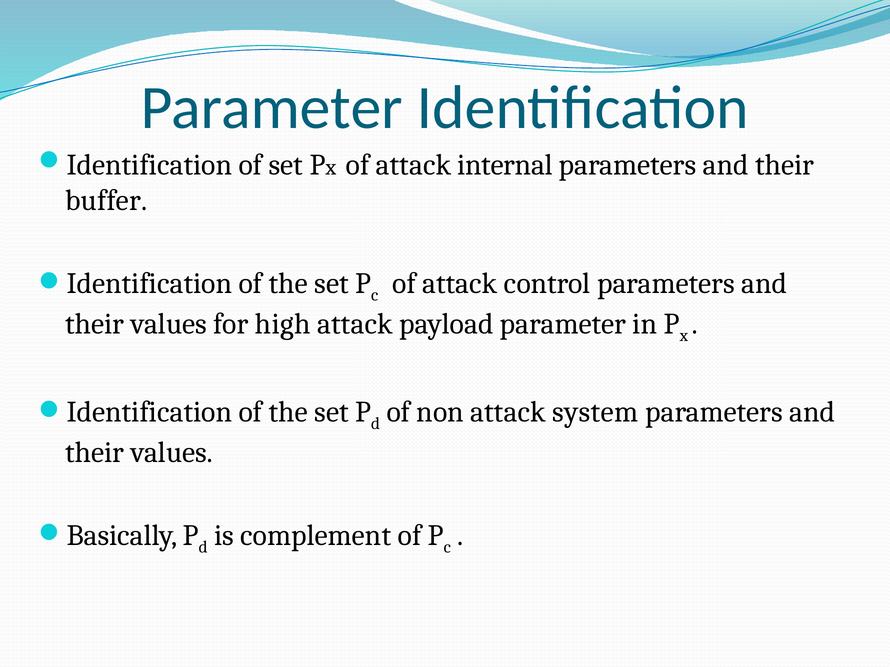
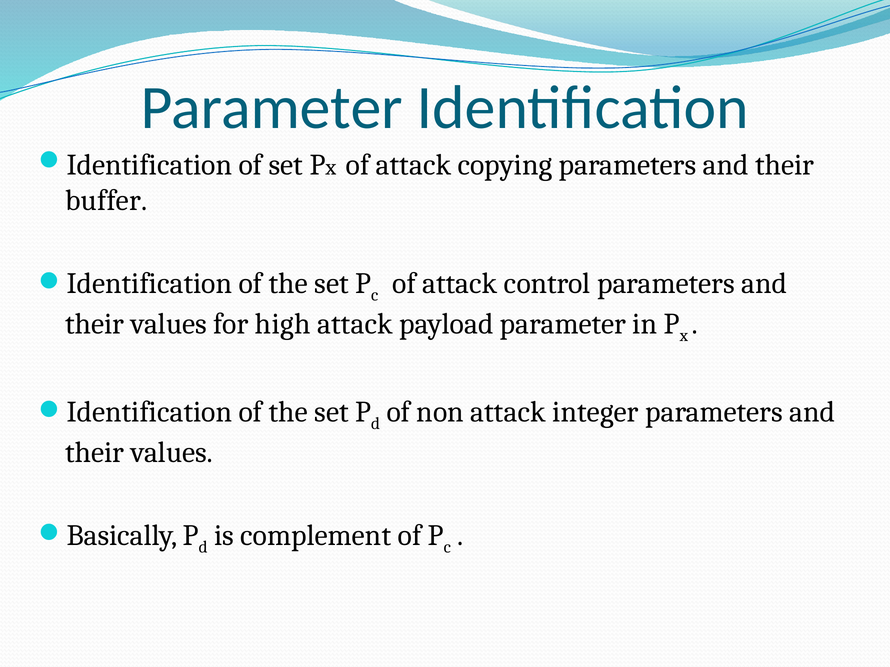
internal: internal -> copying (505, 165)
system: system -> integer (595, 412)
